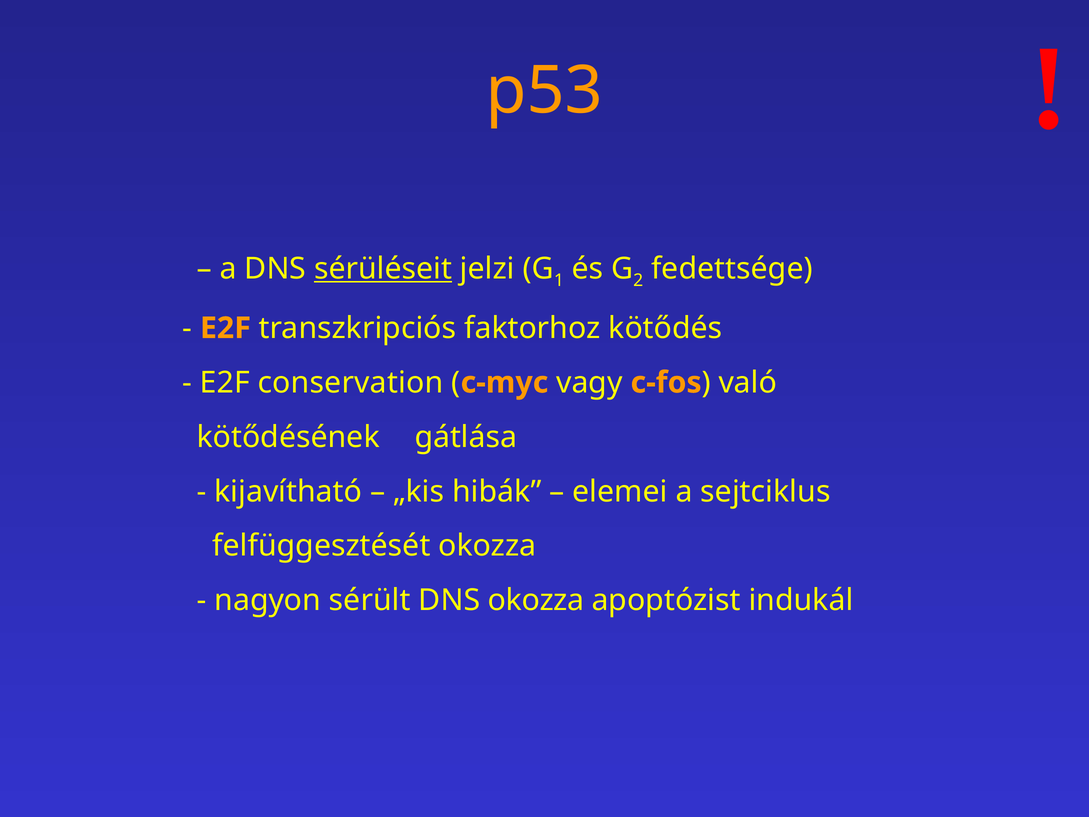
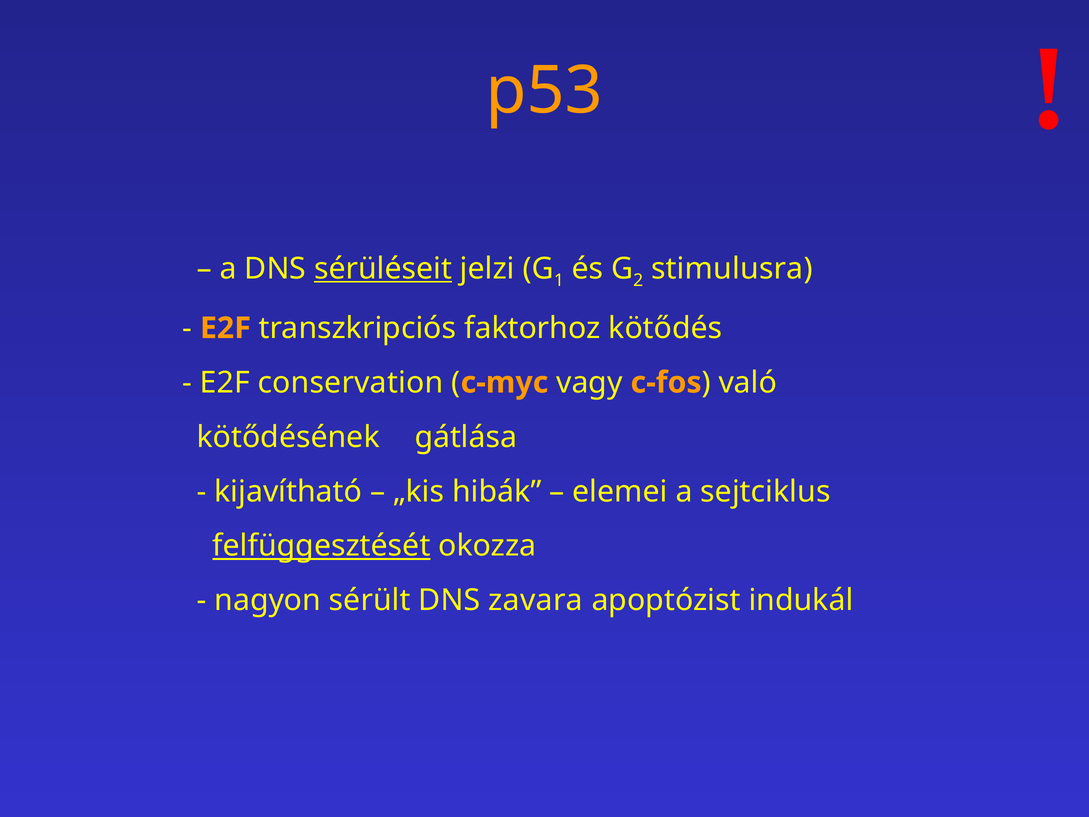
fedettsége: fedettsége -> stimulusra (732, 269)
felfüggesztését underline: none -> present (321, 546)
DNS okozza: okozza -> zavara (536, 600)
